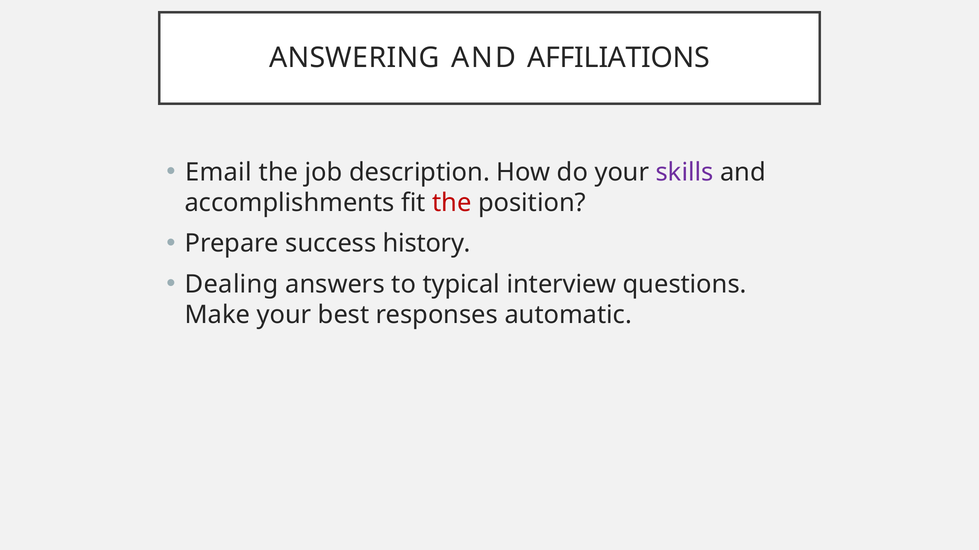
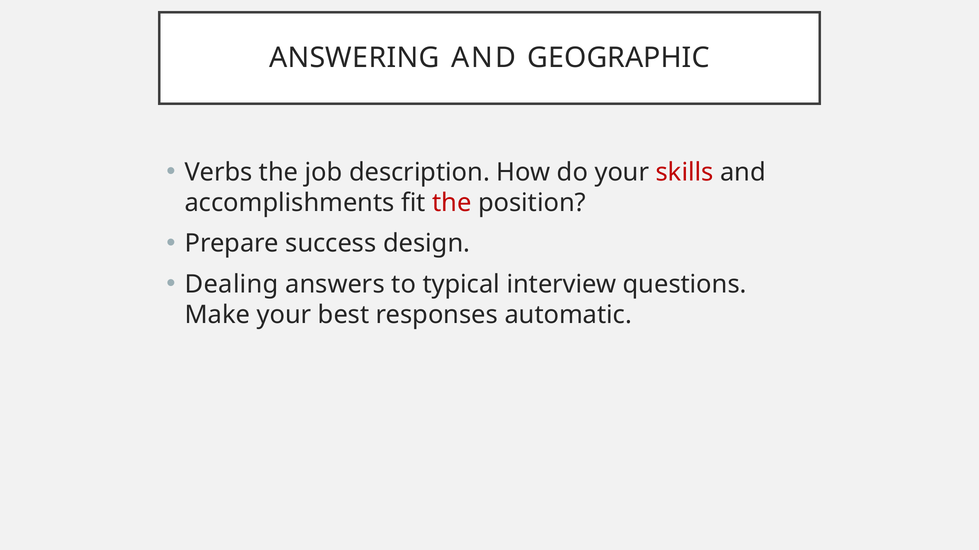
AFFILIATIONS: AFFILIATIONS -> GEOGRAPHIC (619, 58)
Email: Email -> Verbs (219, 172)
skills colour: purple -> red (685, 172)
history: history -> design (427, 244)
